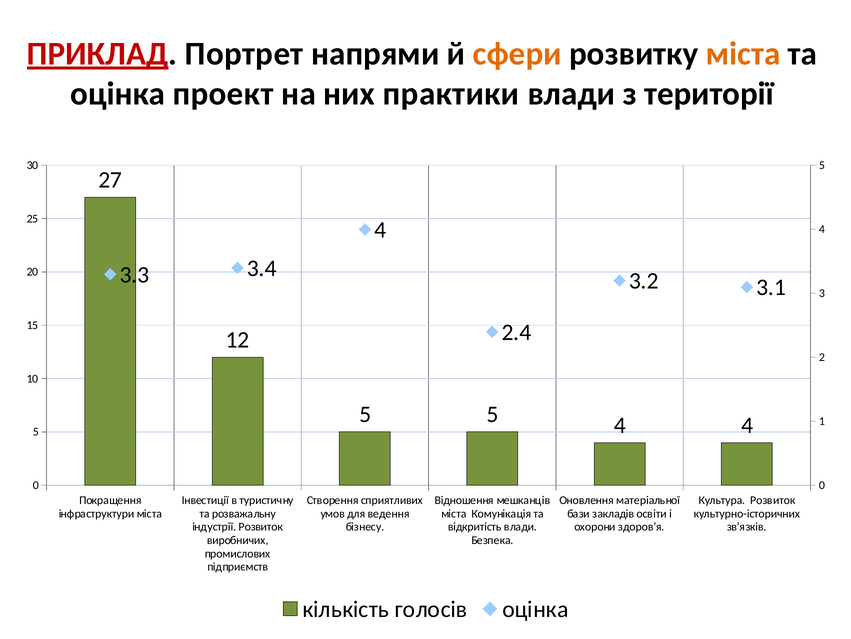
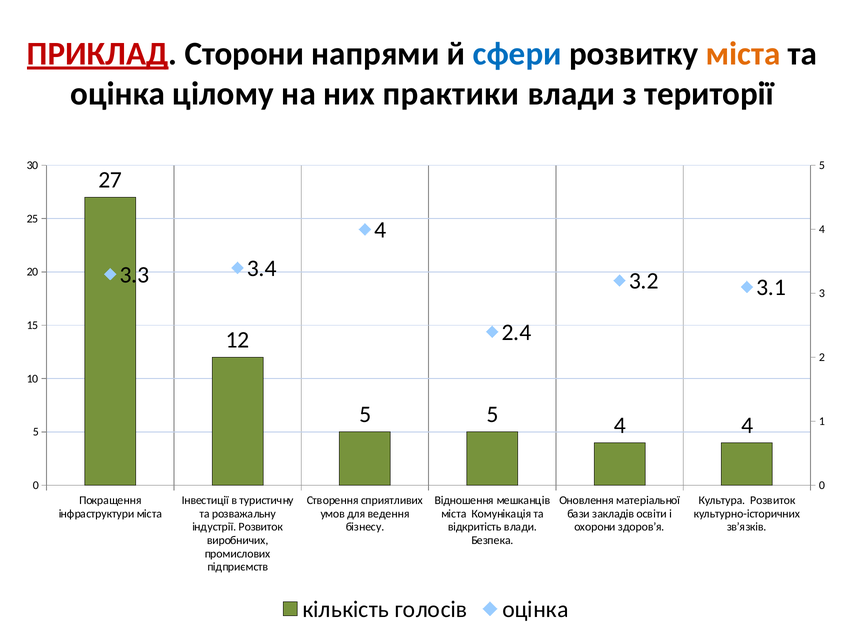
Портрет: Портрет -> Сторони (244, 54)
сфери colour: orange -> blue (517, 54)
проект: проект -> цілому (223, 94)
